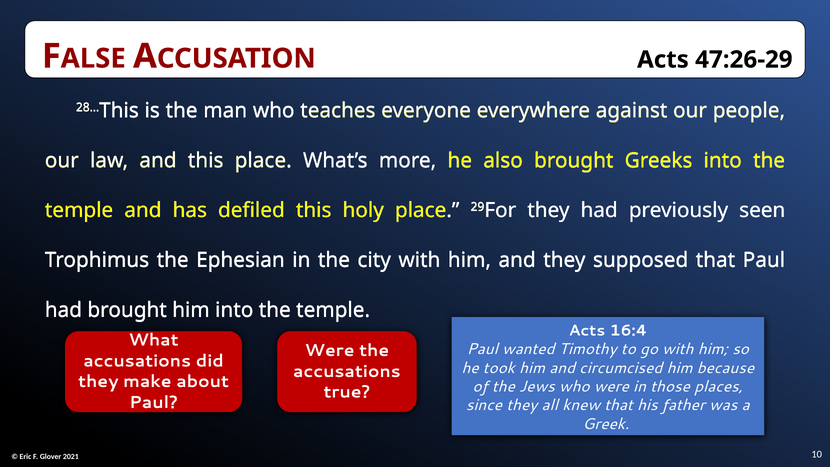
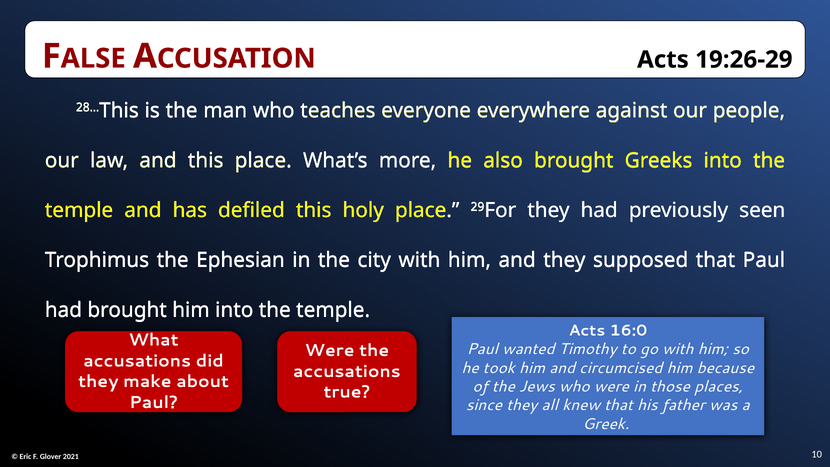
47:26-29: 47:26-29 -> 19:26-29 (744, 60)
16:4: 16:4 -> 16:0 (628, 330)
